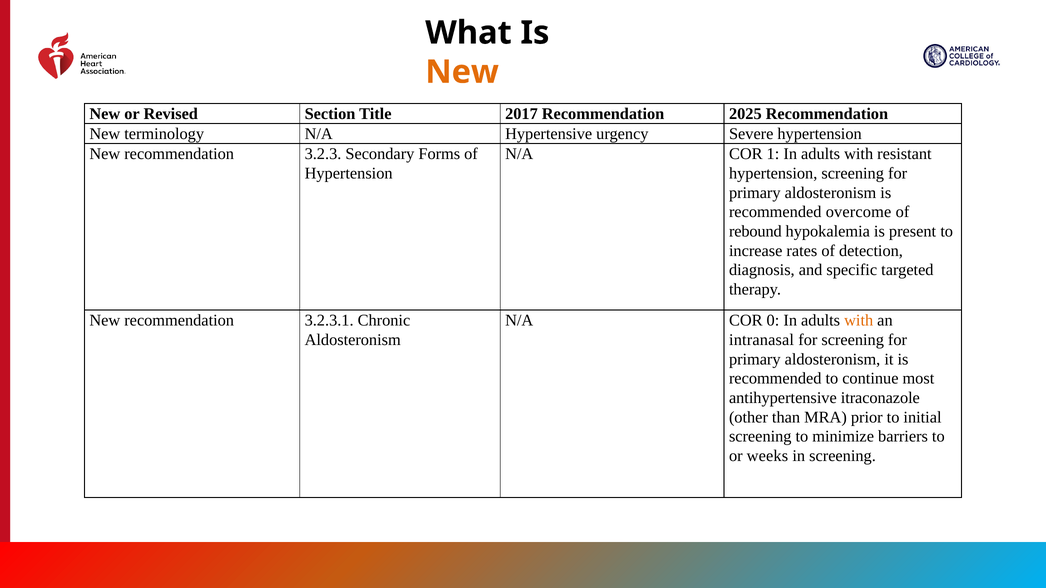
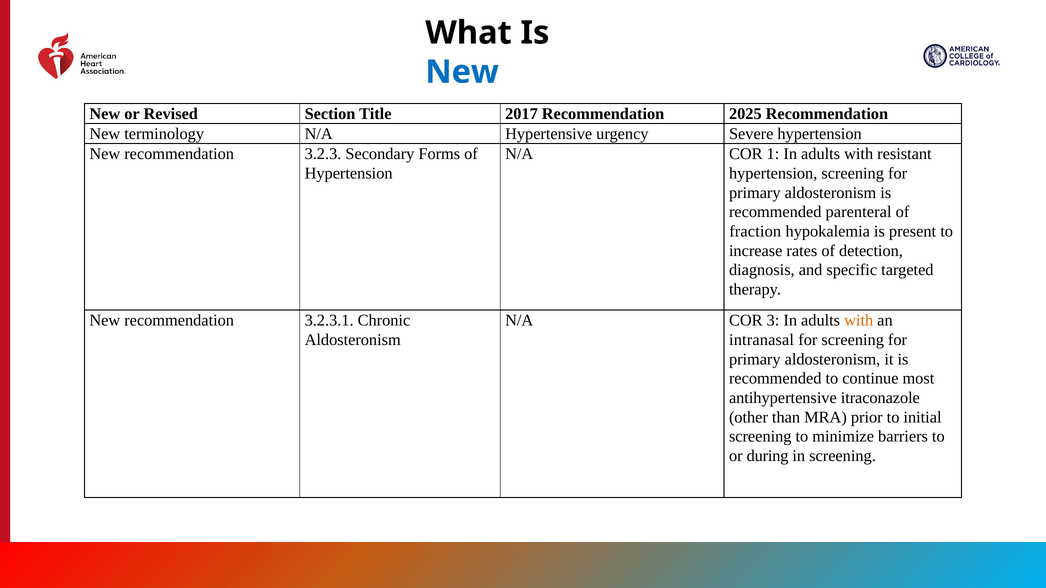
New colour: orange -> blue (462, 72)
overcome: overcome -> parenteral (859, 212)
rebound: rebound -> fraction (755, 232)
0: 0 -> 3 (773, 321)
weeks: weeks -> during (768, 456)
